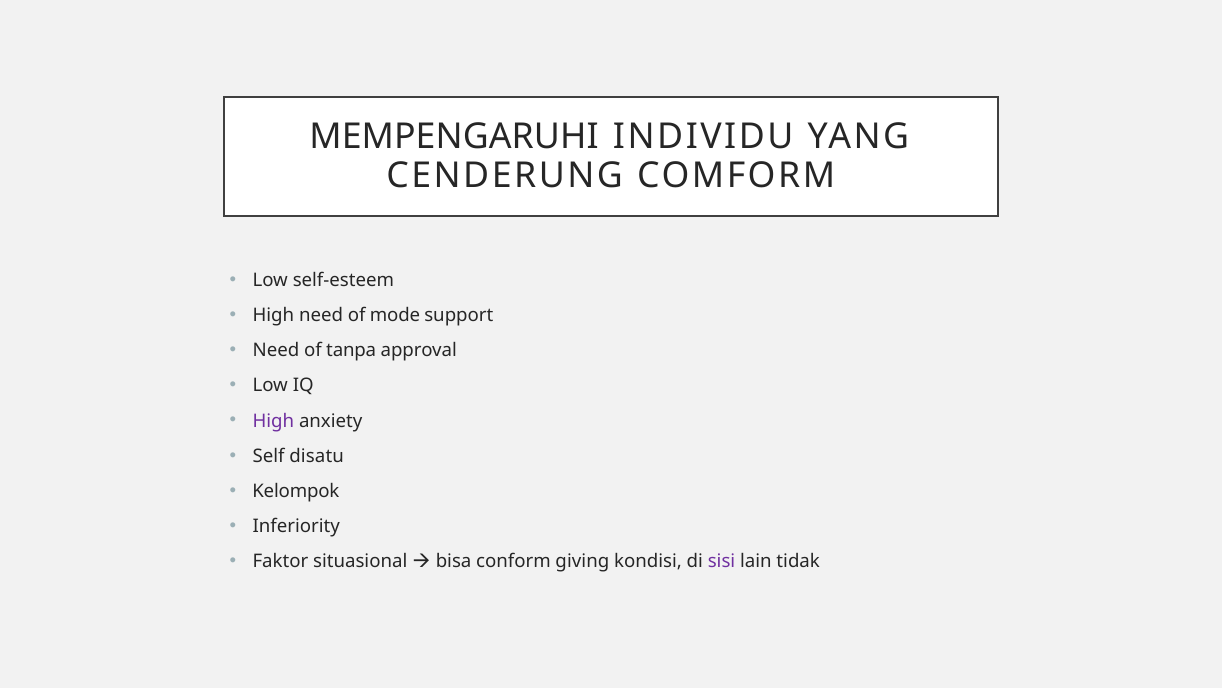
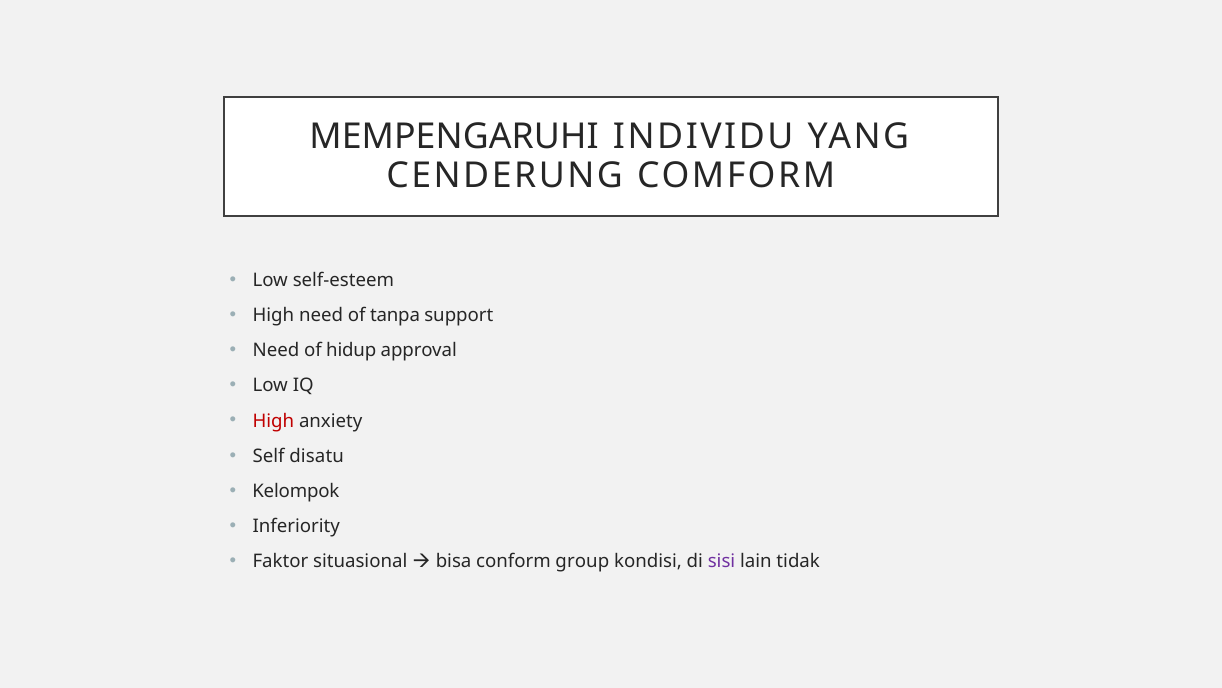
mode: mode -> tanpa (395, 315)
tanpa: tanpa -> hidup (351, 350)
High colour: purple -> red (273, 420)
giving: giving -> group (582, 561)
